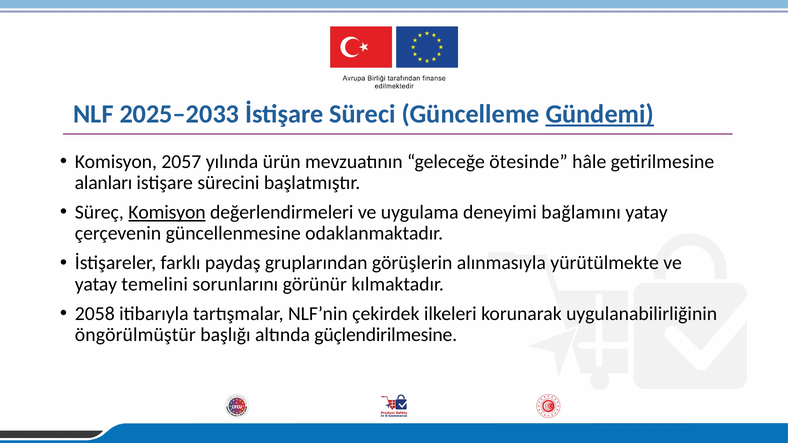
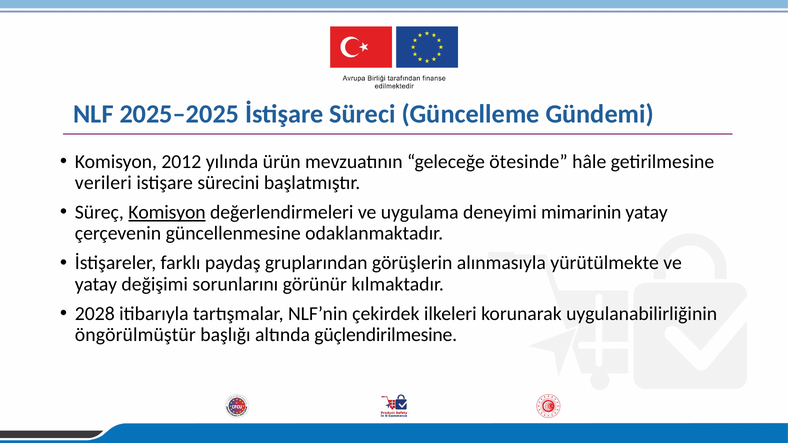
2025–2033: 2025–2033 -> 2025–2025 (179, 114)
Gündemi underline: present -> none (600, 114)
2057: 2057 -> 2012 (181, 162)
alanları: alanları -> verileri (103, 183)
bağlamını: bağlamını -> mimarinin (581, 212)
temelini: temelini -> değişimi (155, 284)
2058: 2058 -> 2028 (95, 314)
